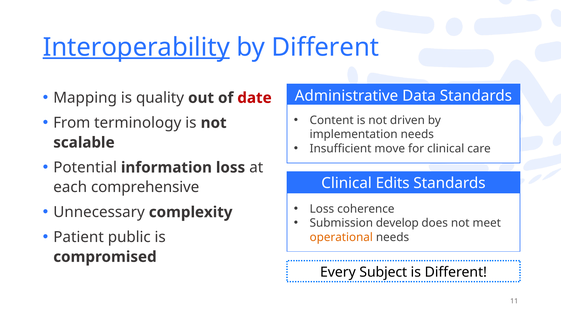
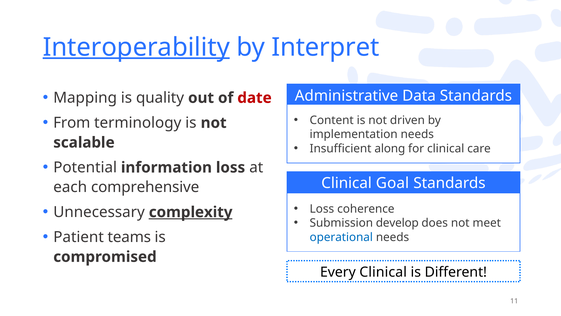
by Different: Different -> Interpret (325, 47)
move: move -> along (390, 148)
Edits: Edits -> Goal (392, 183)
complexity underline: none -> present (191, 212)
public: public -> teams (129, 237)
operational colour: orange -> blue (341, 237)
Every Subject: Subject -> Clinical (383, 272)
